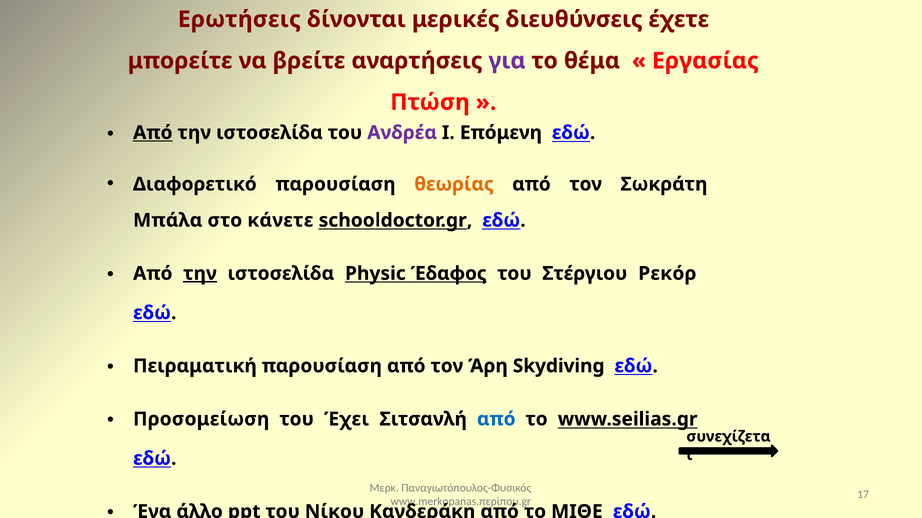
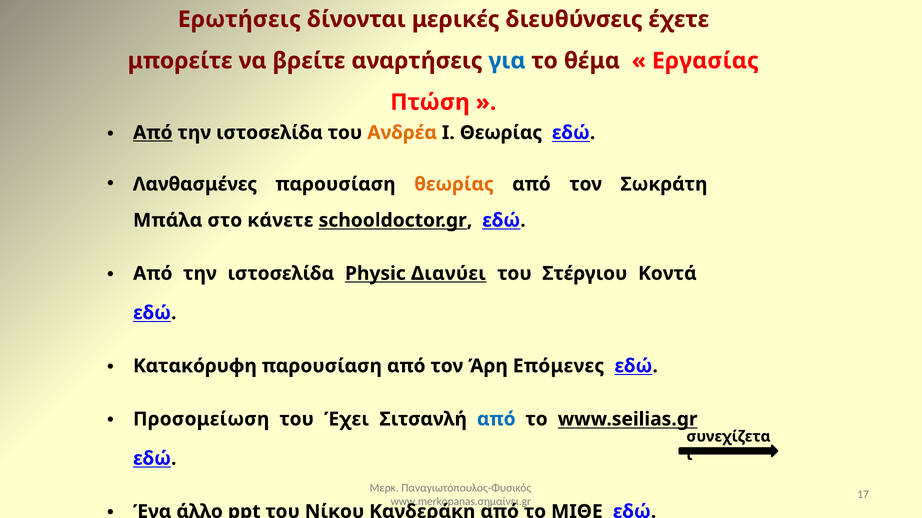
για colour: purple -> blue (507, 61)
Ανδρέα colour: purple -> orange (402, 133)
Ι Επόμενη: Επόμενη -> Θεωρίας (501, 133)
Διαφορετικό: Διαφορετικό -> Λανθασμένες (195, 184)
την underline: present -> none (200, 274)
Έδαφος: Έδαφος -> Διανύει (448, 274)
Ρεκόρ: Ρεκόρ -> Κοντά (667, 274)
Πειραματική: Πειραματική -> Κατακόρυφη (195, 366)
Skydiving: Skydiving -> Επόμενες (559, 366)
www.merkopanas.περίπου.gr: www.merkopanas.περίπου.gr -> www.merkopanas.σημαίνει.gr (461, 502)
